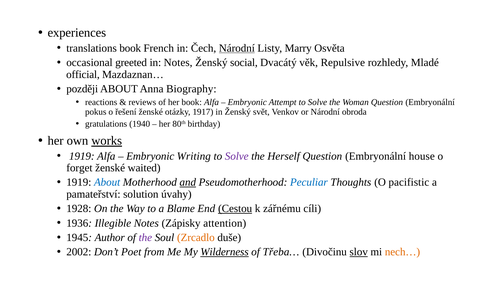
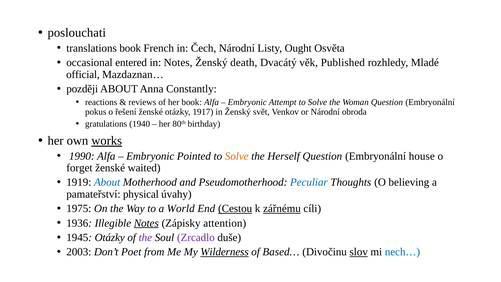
experiences: experiences -> poslouchati (77, 33)
Národní underline: present -> none (237, 48)
Marry: Marry -> Ought (298, 48)
greeted: greeted -> entered (131, 63)
social: social -> death (244, 63)
Repulsive: Repulsive -> Published (343, 63)
Biography: Biography -> Constantly (191, 89)
1919: 1919 -> 1990 (82, 156)
Writing: Writing -> Pointed (194, 156)
Solve colour: purple -> orange (237, 156)
and underline: present -> none (188, 182)
pacifistic: pacifistic -> believing (409, 182)
solution: solution -> physical (141, 194)
1928: 1928 -> 1975 (79, 208)
Blame: Blame -> World (181, 208)
zářnému underline: none -> present (282, 208)
Notes underline: none -> present (146, 223)
1945 Author: Author -> Otázky (110, 237)
Zrcadlo colour: orange -> purple (196, 237)
2002: 2002 -> 2003 (79, 252)
Třeba…: Třeba… -> Based… (281, 252)
nech… colour: orange -> blue (402, 252)
